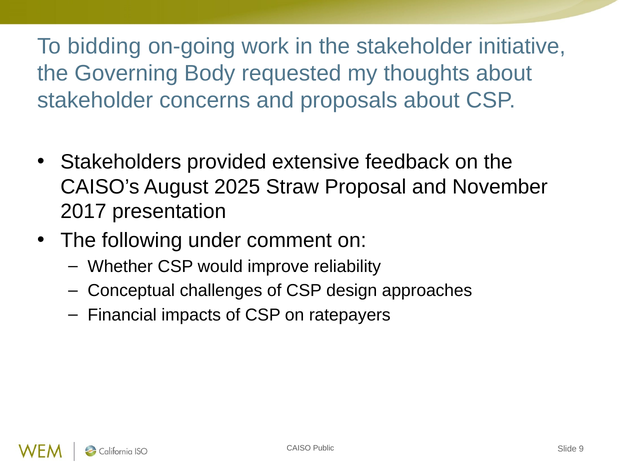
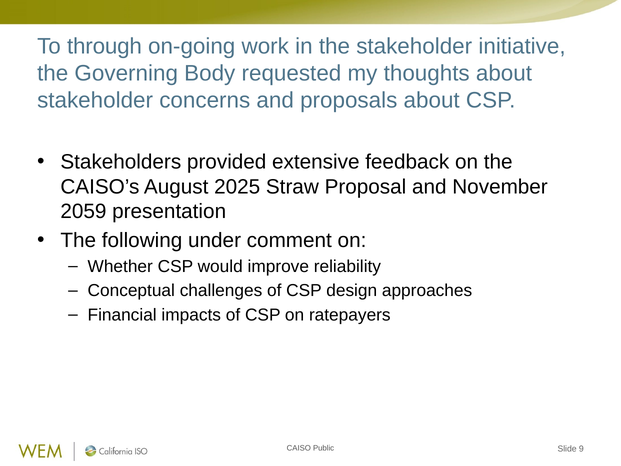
bidding: bidding -> through (104, 46)
2017: 2017 -> 2059 (83, 212)
